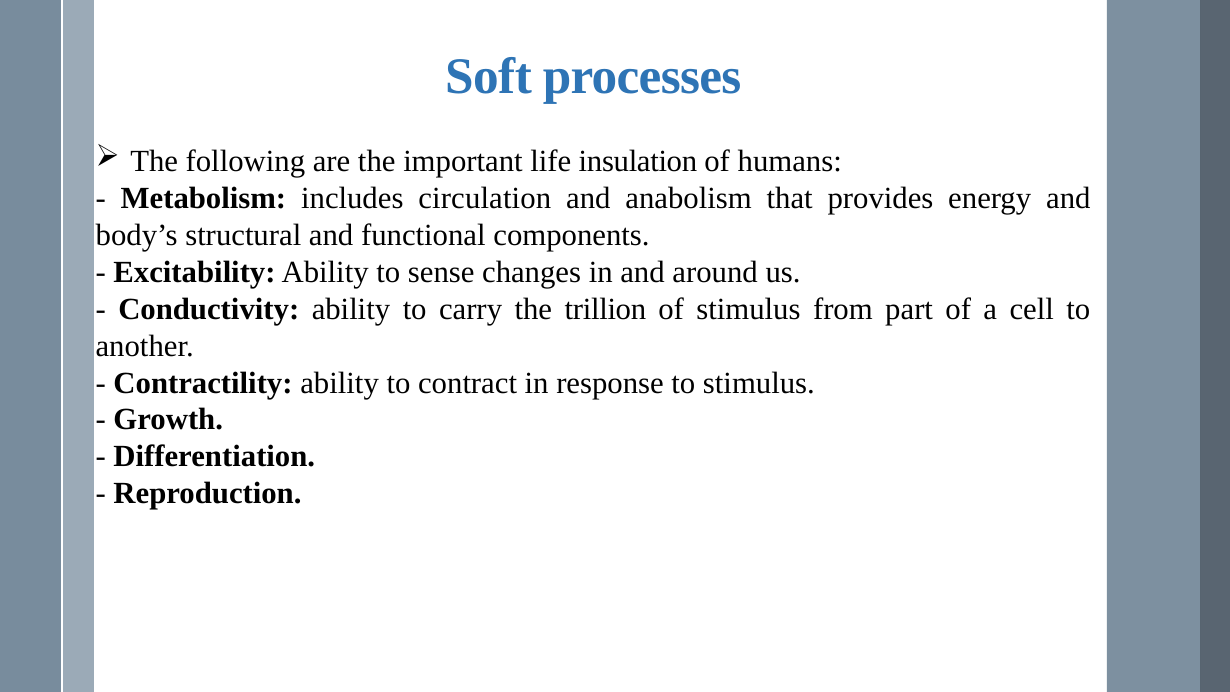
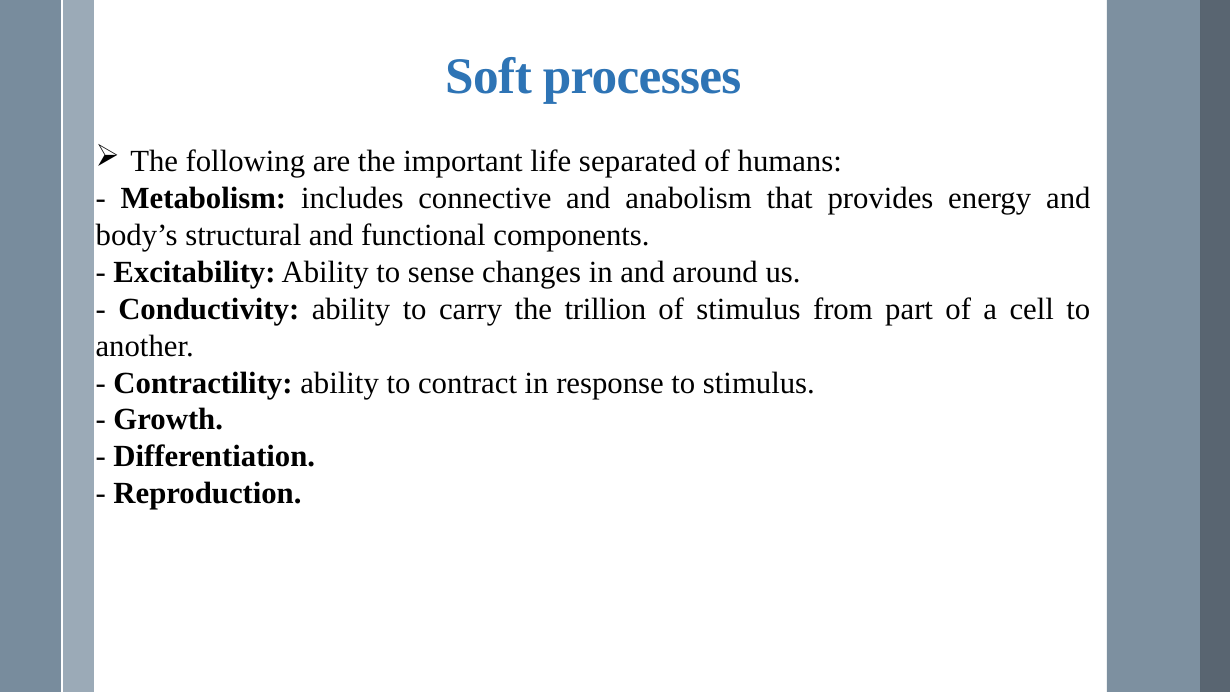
insulation: insulation -> separated (638, 161)
circulation: circulation -> connective (485, 198)
